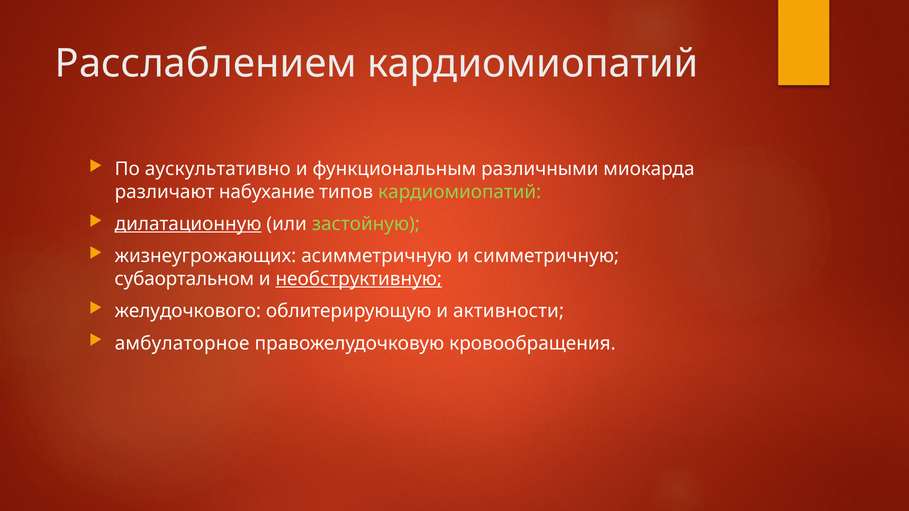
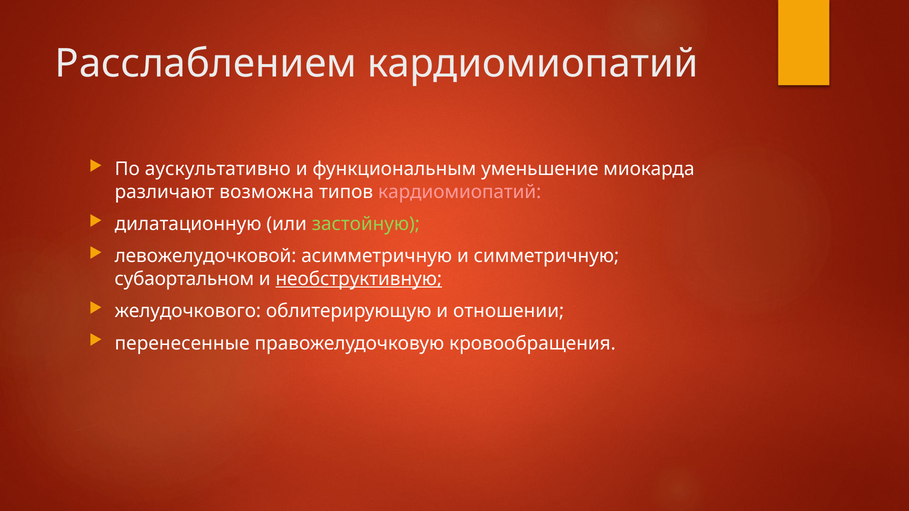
различными: различными -> уменьшение (540, 169)
набухание: набухание -> возможна (267, 192)
кардиомиопатий colour: light green -> pink (460, 192)
дилатационную underline: present -> none (188, 224)
жизнеугрожающих: жизнеугрожающих -> левожелудочковой (206, 256)
активности: активности -> отношении (509, 311)
амбулаторное: амбулаторное -> перенесенные (182, 343)
